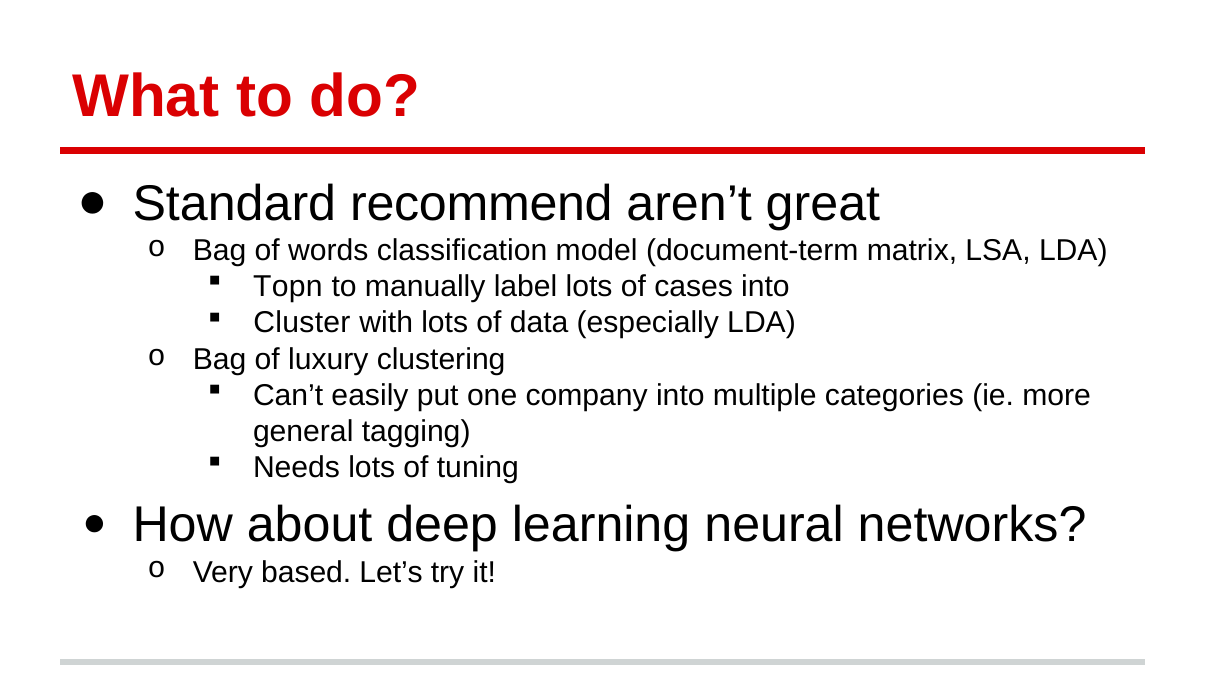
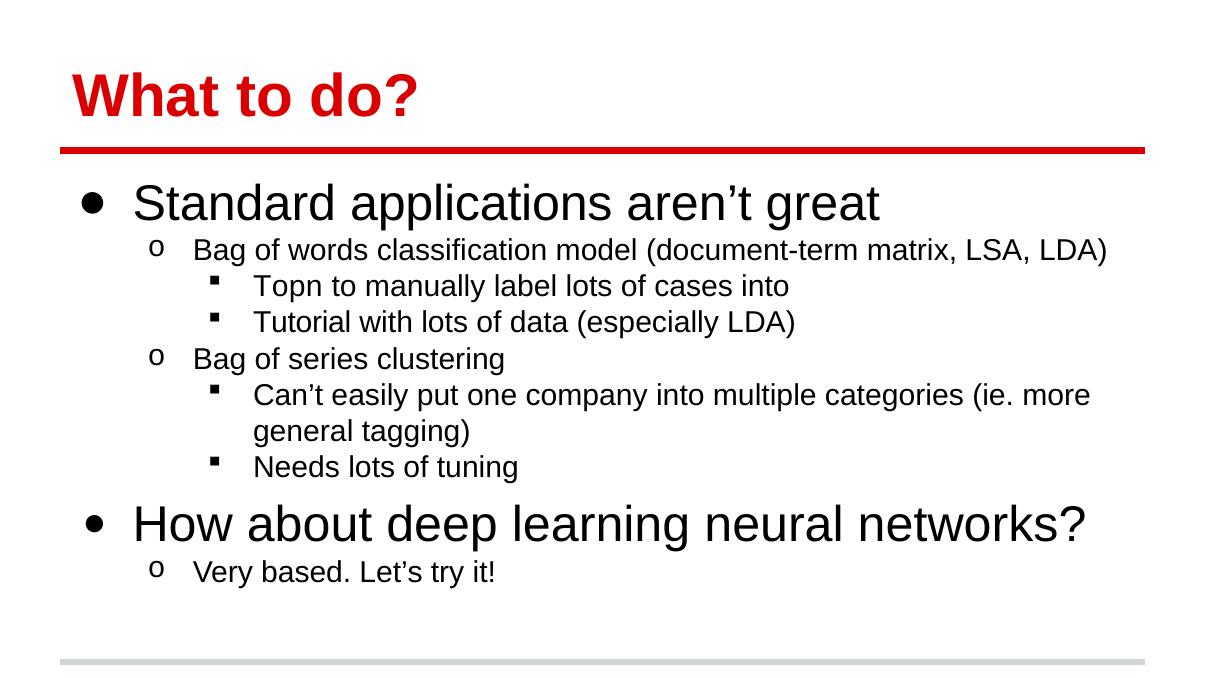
recommend: recommend -> applications (481, 204)
Cluster: Cluster -> Tutorial (302, 323)
luxury: luxury -> series (328, 359)
